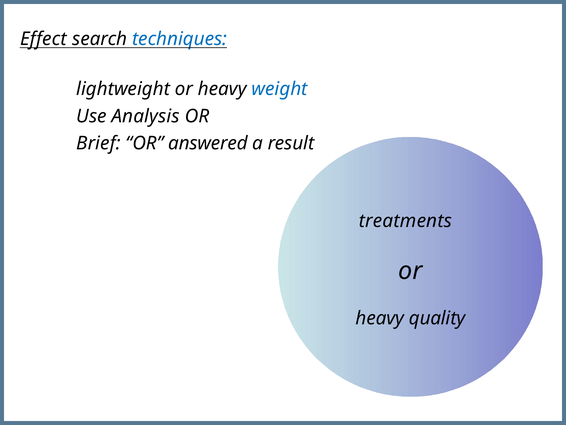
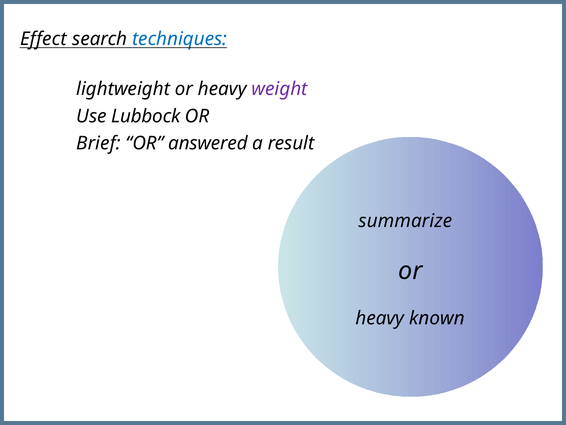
weight colour: blue -> purple (280, 89)
Analysis: Analysis -> Lubbock (146, 116)
treatments: treatments -> summarize (405, 221)
quality: quality -> known (437, 318)
